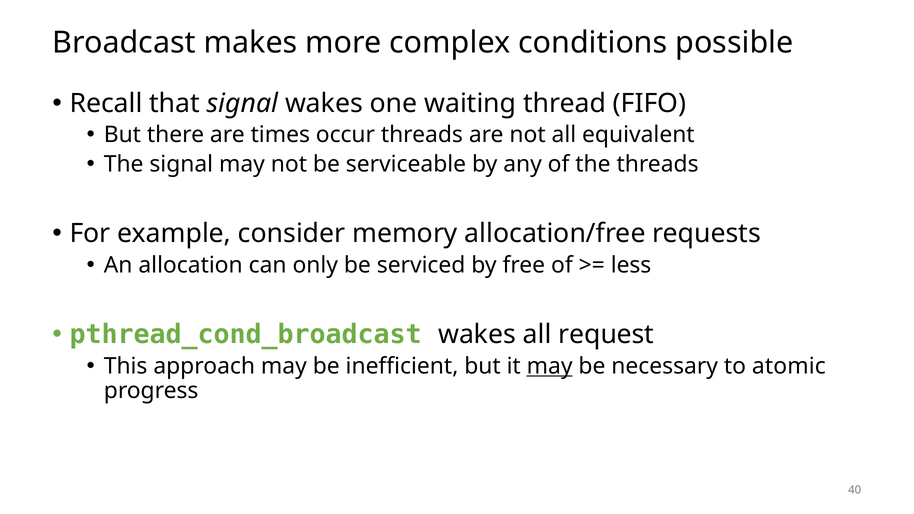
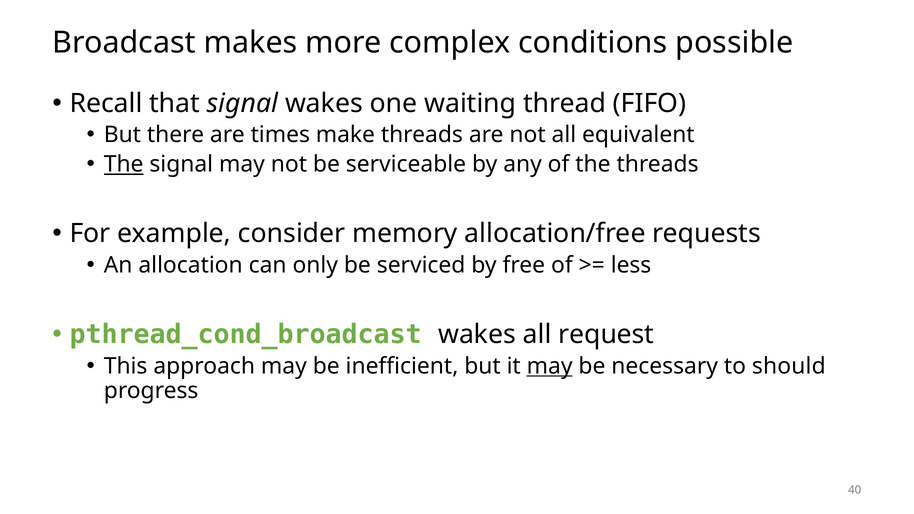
occur: occur -> make (345, 135)
The underline: none -> present (124, 164)
atomic: atomic -> should (789, 366)
